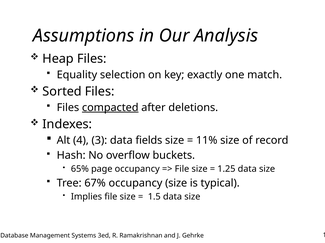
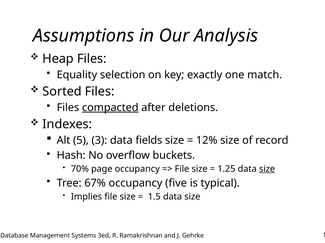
4: 4 -> 5 (81, 141)
11%: 11% -> 12% (207, 141)
65%: 65% -> 70% (80, 169)
size underline: none -> present (267, 169)
occupancy size: size -> five (176, 184)
